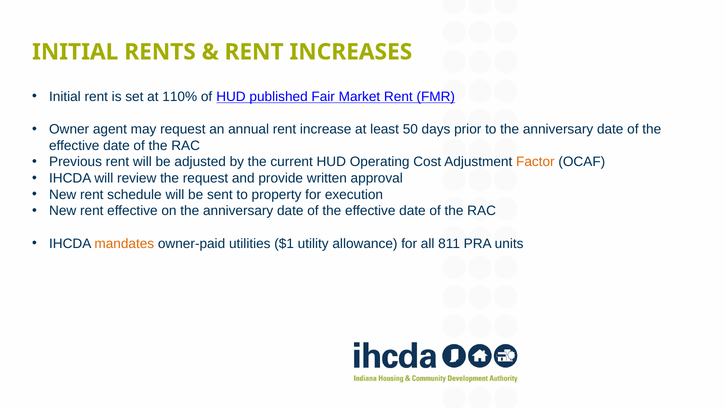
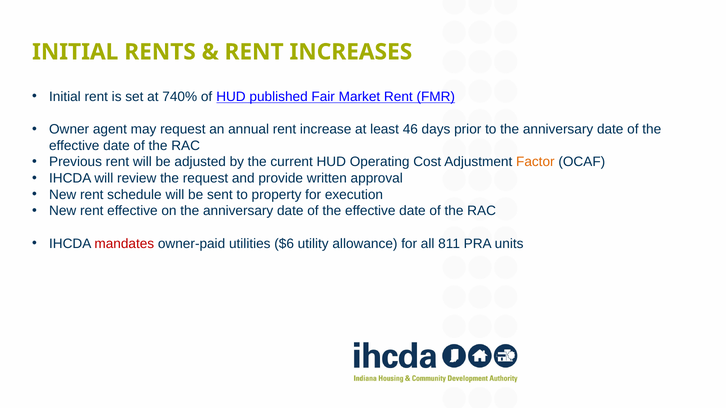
110%: 110% -> 740% (180, 97)
50: 50 -> 46 (410, 129)
mandates colour: orange -> red (124, 244)
$1: $1 -> $6 (284, 244)
